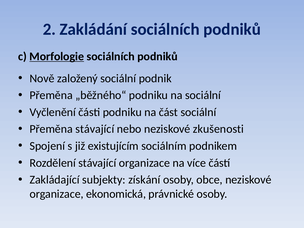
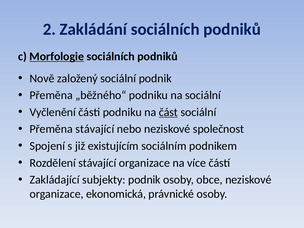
část underline: none -> present (168, 112)
zkušenosti: zkušenosti -> společnost (219, 129)
subjekty získání: získání -> podnik (144, 180)
